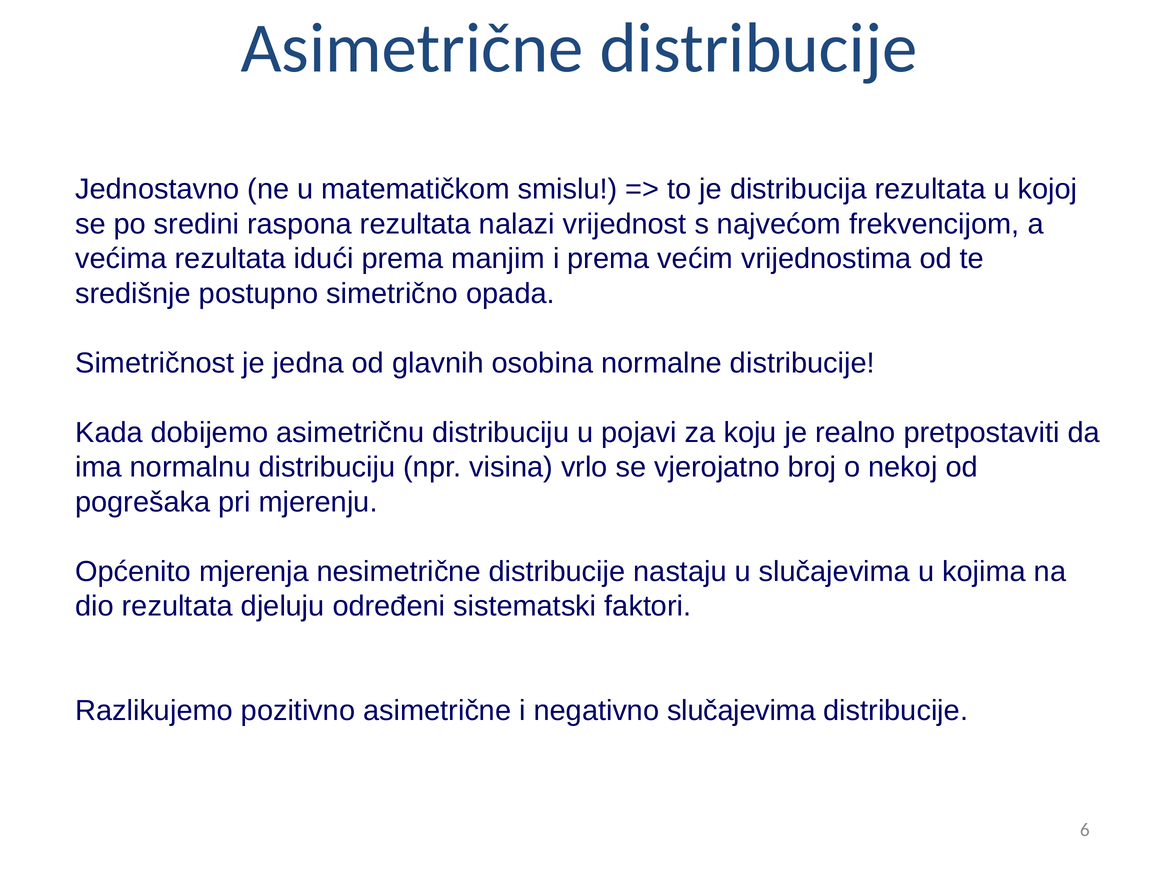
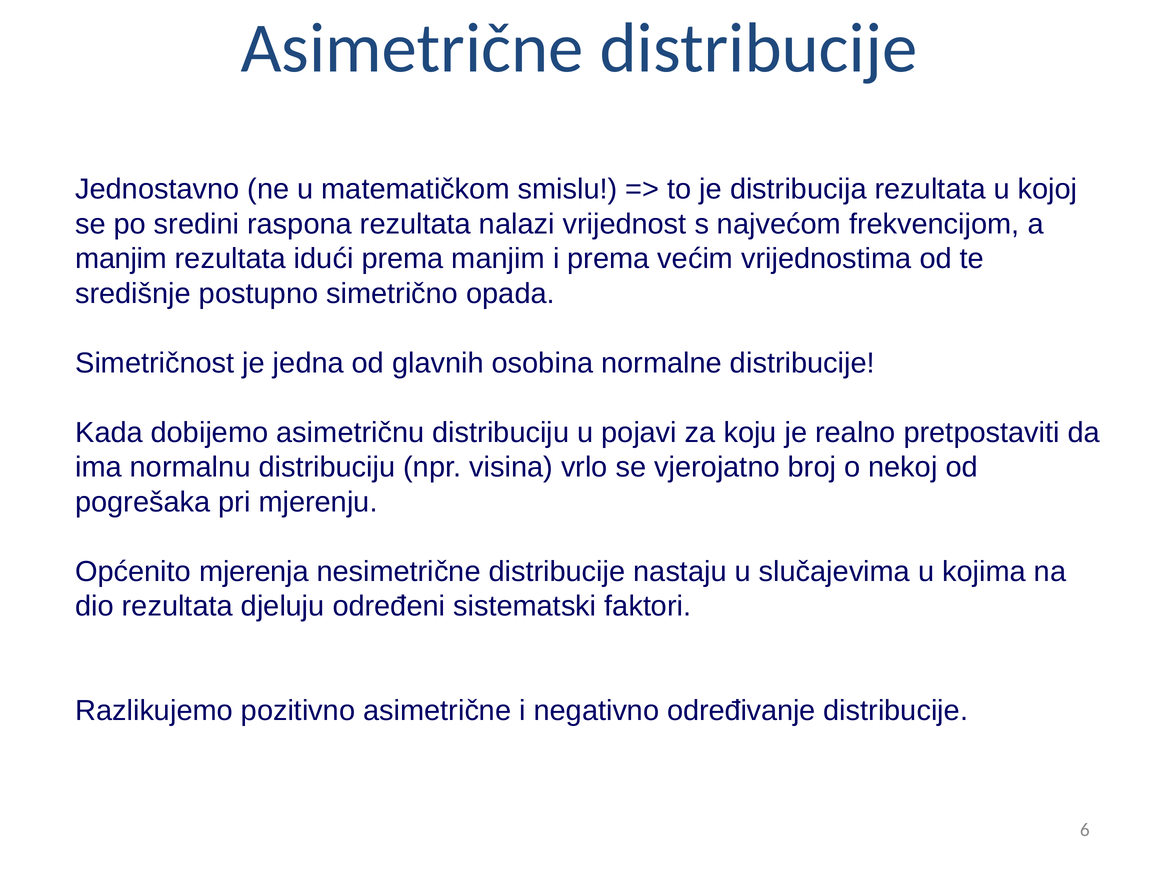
većima: većima -> manjim (121, 259)
negativno slučajevima: slučajevima -> određivanje (741, 711)
